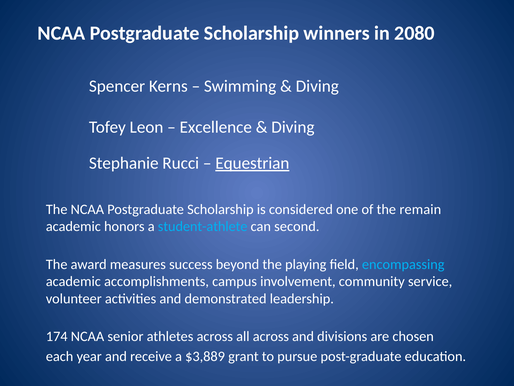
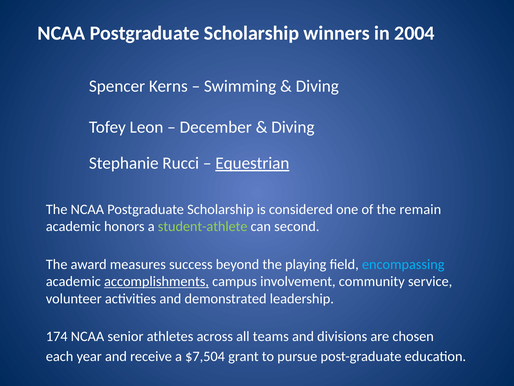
2080: 2080 -> 2004 (415, 33)
Excellence: Excellence -> December (216, 127)
student-athlete colour: light blue -> light green (203, 226)
accomplishments underline: none -> present (157, 281)
all across: across -> teams (271, 336)
$3,889: $3,889 -> $7,504 (205, 356)
